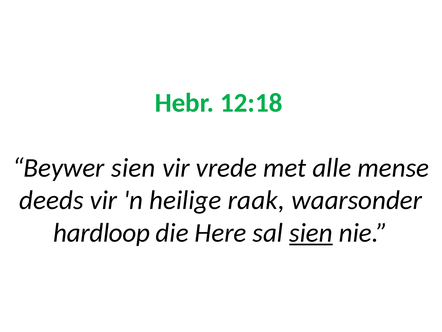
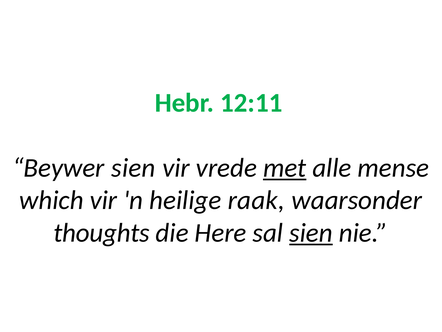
12:18: 12:18 -> 12:11 (251, 103)
met underline: none -> present (285, 168)
deeds: deeds -> which (52, 200)
hardloop: hardloop -> thoughts (102, 232)
